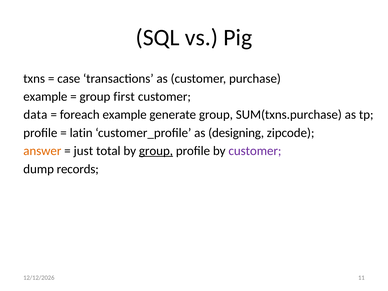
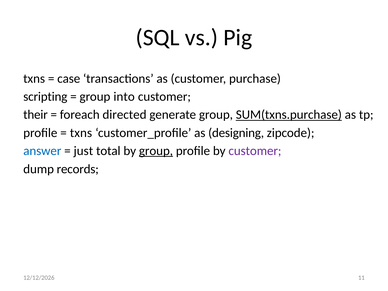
example: example -> scripting (45, 97)
first: first -> into (124, 97)
data: data -> their (36, 115)
foreach example: example -> directed (125, 115)
SUM(txns.purchase underline: none -> present (289, 115)
latin: latin -> txns (81, 133)
answer colour: orange -> blue (42, 151)
